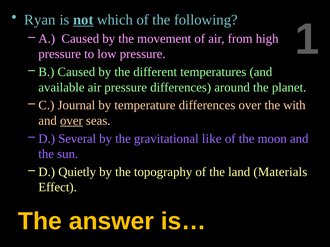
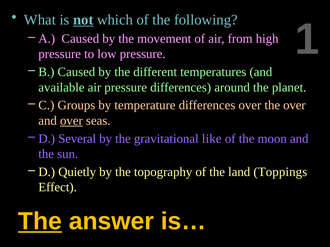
Ryan: Ryan -> What (40, 20)
Journal: Journal -> Groups (76, 105)
the with: with -> over (294, 105)
Materials: Materials -> Toppings (280, 172)
The underline: none -> present (40, 222)
